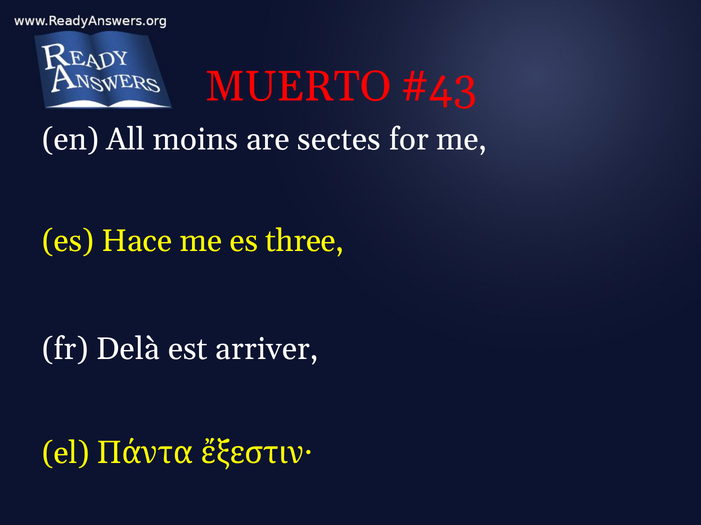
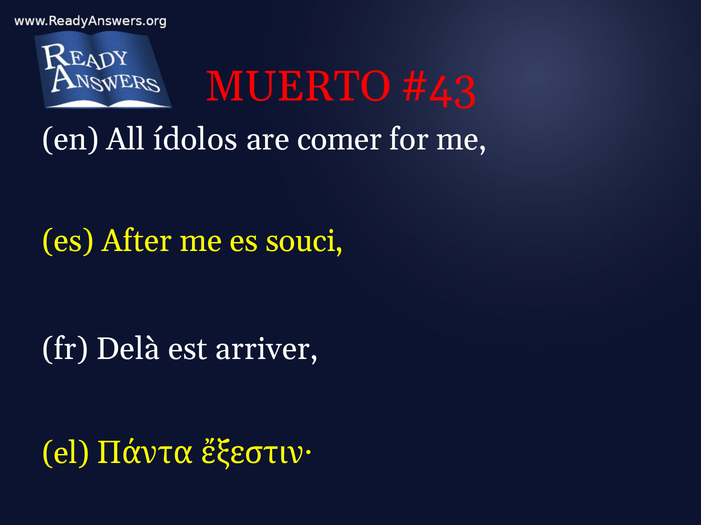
moins: moins -> ídolos (195, 140)
sectes: sectes -> comer (340, 140)
Hace: Hace -> After (137, 241)
three: three -> souci (305, 241)
